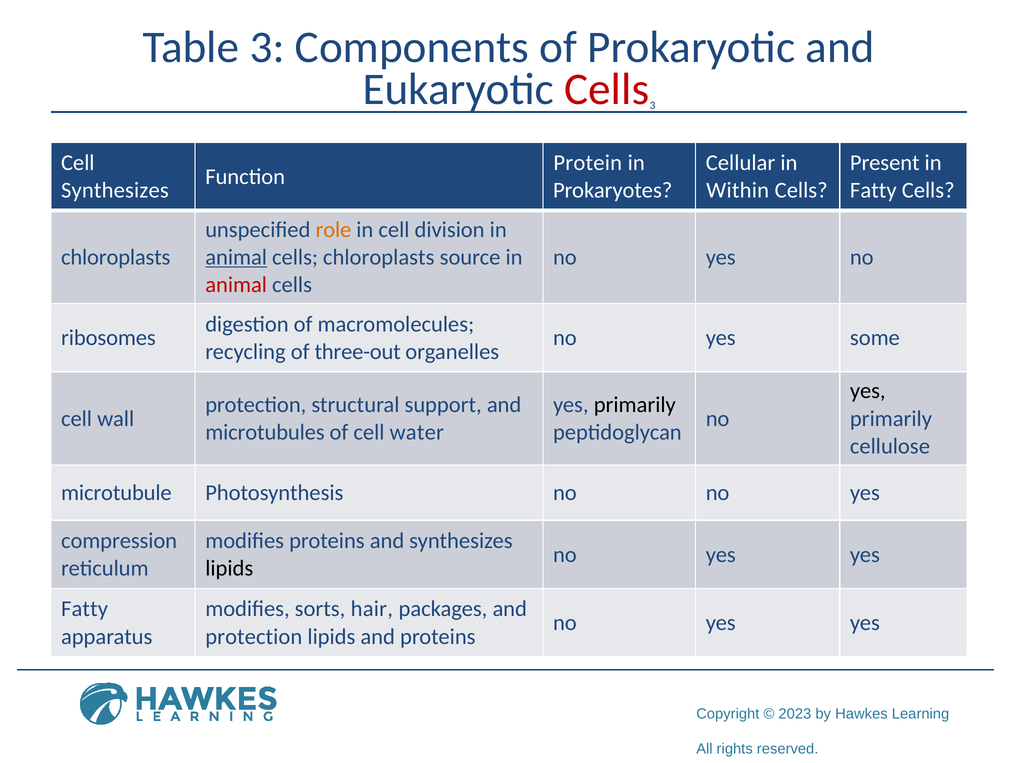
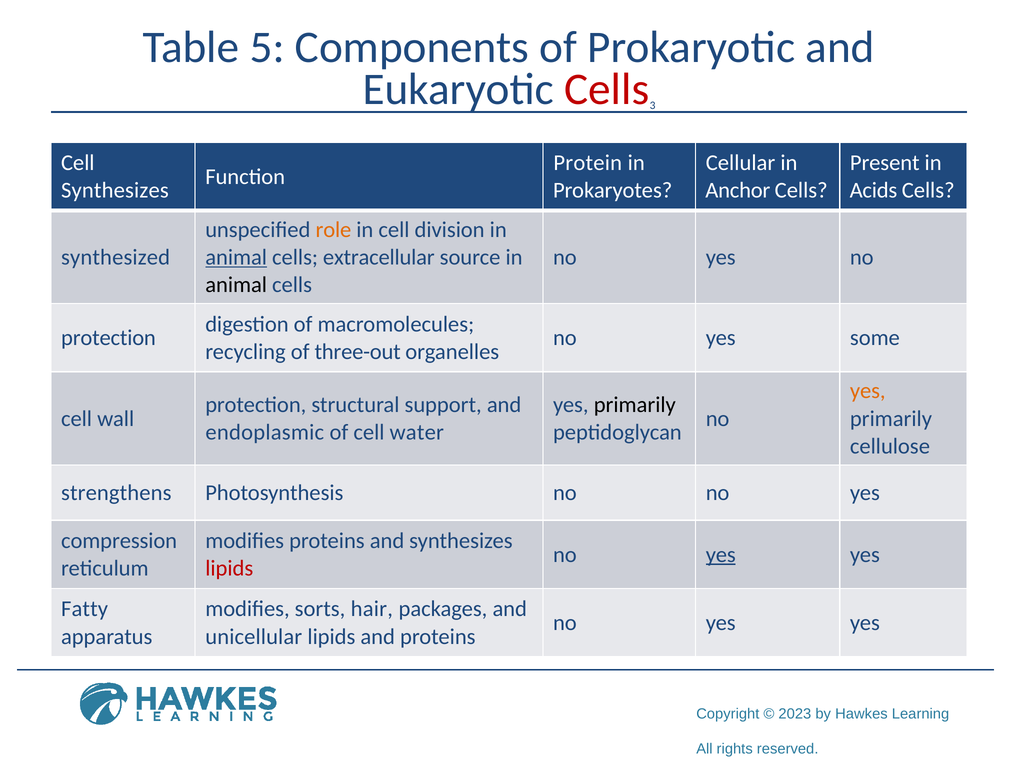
Table 3: 3 -> 5 (267, 47)
Within: Within -> Anchor (738, 191)
Fatty: Fatty -> Acids (873, 191)
chloroplasts: chloroplasts -> synthesized (116, 258)
chloroplasts: chloroplasts -> extracellular (379, 258)
animal colour: red -> black (236, 285)
ribosomes: ribosomes -> protection (108, 338)
yes colour: black -> orange (868, 391)
microtubules: microtubules -> endoplasmic (265, 433)
microtubule: microtubule -> strengthens (116, 493)
yes underline: none -> present (721, 555)
lipids colour: black -> red (229, 569)
protection: protection -> unicellular (254, 637)
